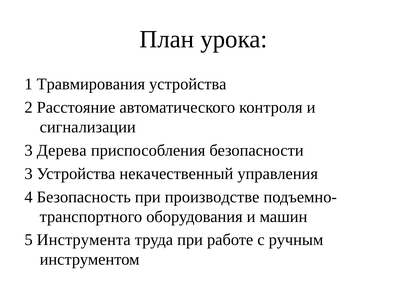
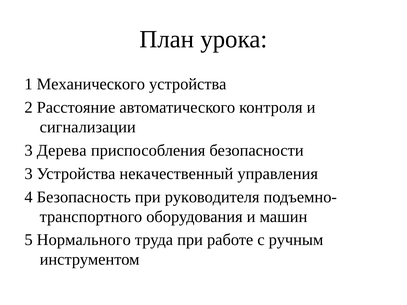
Травмирования: Травмирования -> Механического (91, 84)
производстве: производстве -> руководителя (212, 197)
Инструмента: Инструмента -> Нормального (84, 240)
